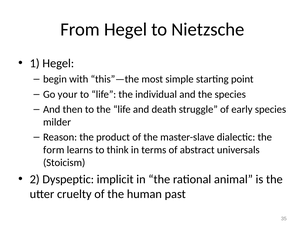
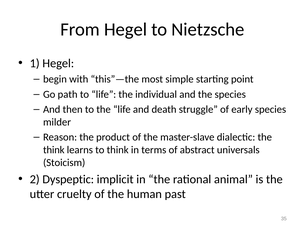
your: your -> path (68, 94)
form: form -> think (54, 150)
